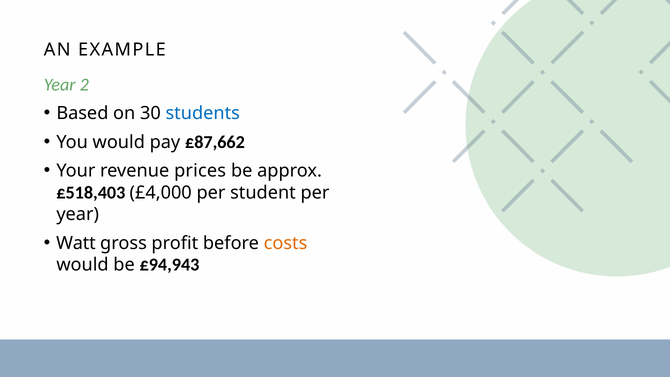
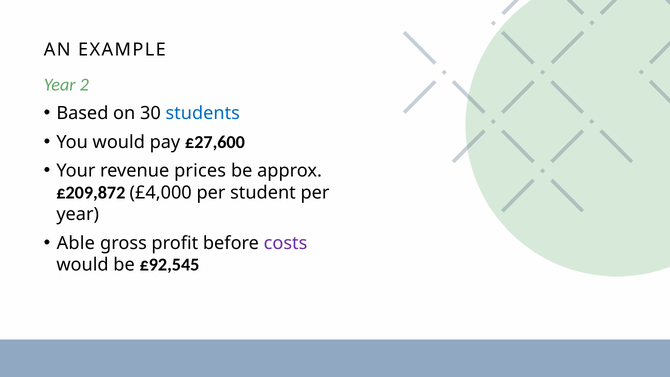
£87,662: £87,662 -> £27,600 (215, 142)
£518,403: £518,403 -> £209,872 (91, 193)
Watt: Watt -> Able (76, 243)
costs colour: orange -> purple (286, 243)
£94,943: £94,943 -> £92,545 (170, 265)
